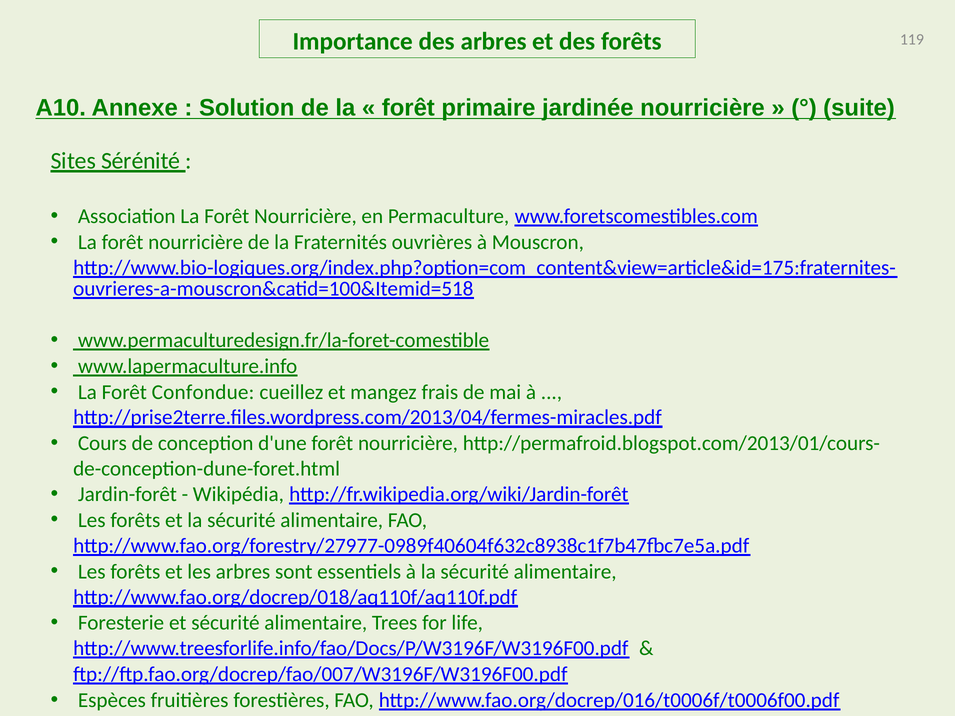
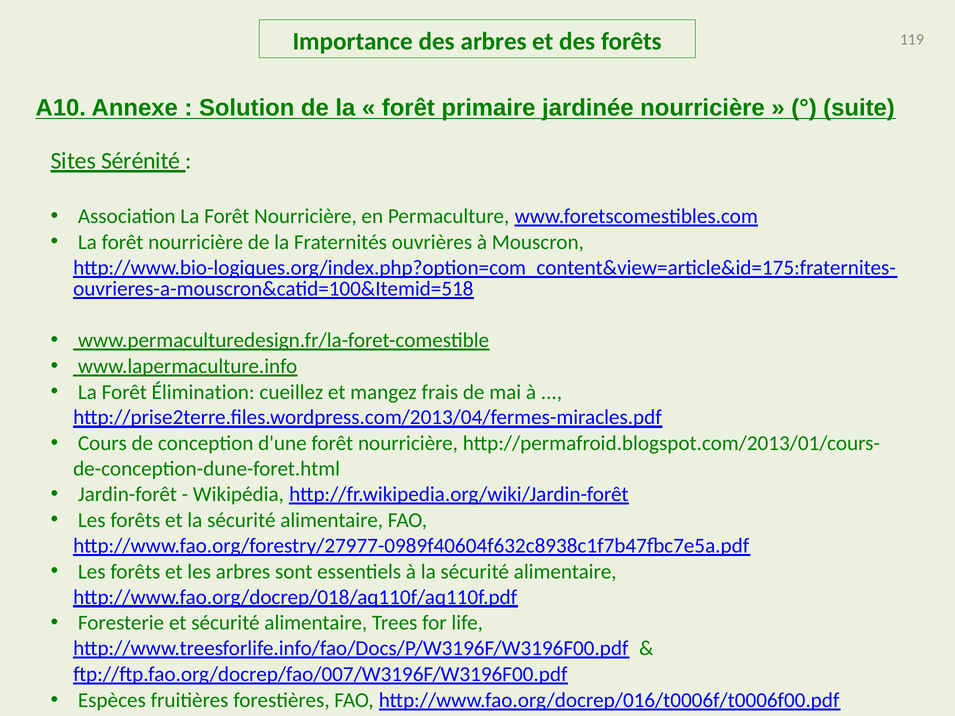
Confondue: Confondue -> Élimination (203, 392)
